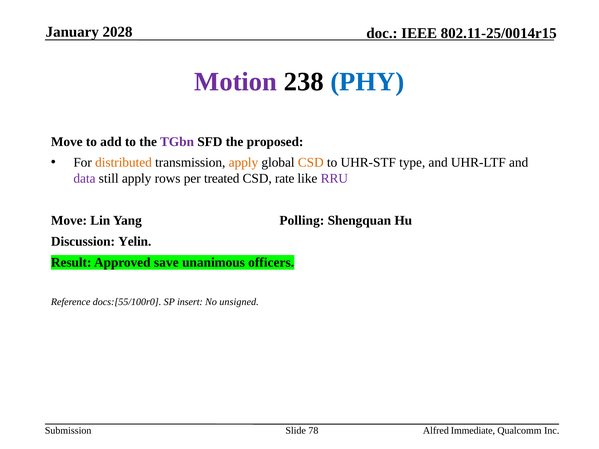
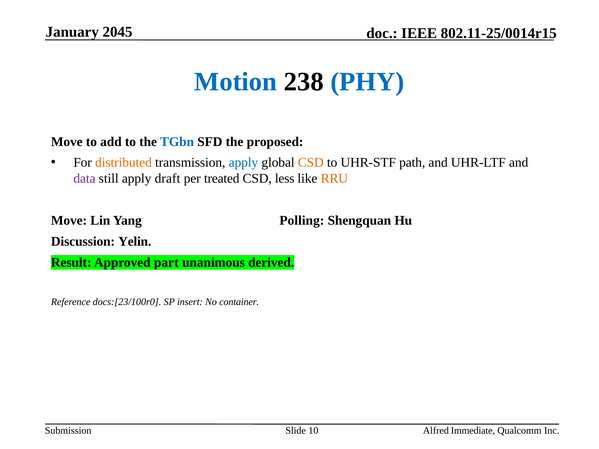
2028: 2028 -> 2045 (117, 32)
Motion colour: purple -> blue (236, 82)
TGbn colour: purple -> blue (177, 142)
apply colour: orange -> blue (243, 163)
type: type -> path (412, 163)
rows: rows -> draft (167, 179)
rate: rate -> less (285, 179)
RRU colour: purple -> orange (334, 179)
save: save -> part (166, 262)
officers: officers -> derived (271, 262)
docs:[55/100r0: docs:[55/100r0 -> docs:[23/100r0 (127, 302)
unsigned: unsigned -> container (239, 302)
78: 78 -> 10 (313, 431)
